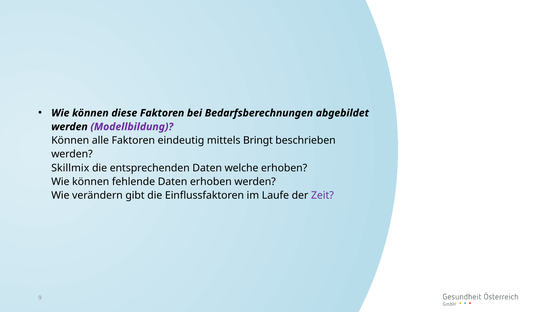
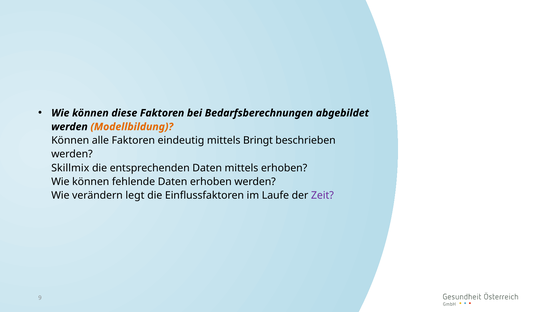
Modellbildung colour: purple -> orange (132, 127)
Daten welche: welche -> mittels (241, 168)
gibt: gibt -> legt (135, 196)
